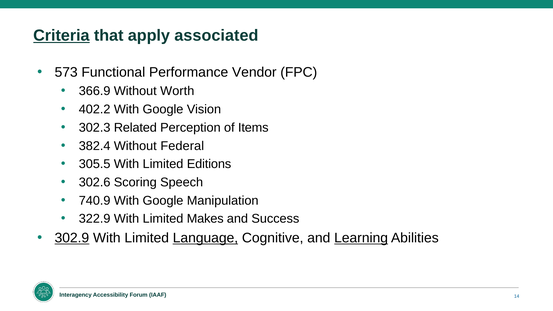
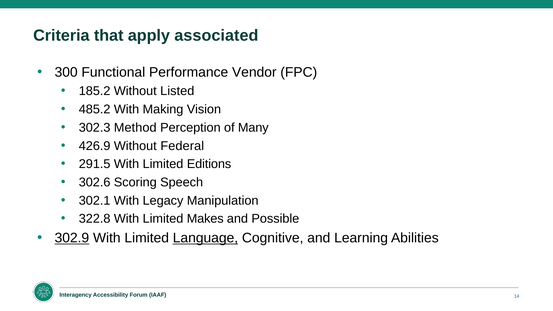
Criteria underline: present -> none (61, 36)
573: 573 -> 300 (66, 72)
366.9: 366.9 -> 185.2 (95, 91)
Worth: Worth -> Listed (177, 91)
402.2: 402.2 -> 485.2 (95, 109)
Google: Google -> Making (163, 109)
Related: Related -> Method (135, 128)
Items: Items -> Many (253, 128)
382.4: 382.4 -> 426.9 (95, 146)
305.5: 305.5 -> 291.5 (95, 164)
740.9: 740.9 -> 302.1 (95, 201)
Google: Google -> Legacy (163, 201)
322.9: 322.9 -> 322.8 (95, 219)
Success: Success -> Possible (275, 219)
Learning underline: present -> none (361, 238)
